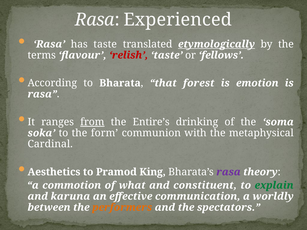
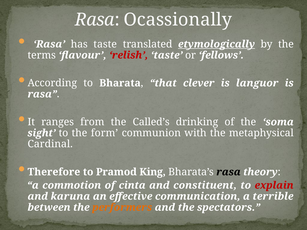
Experienced: Experienced -> Ocassionally (178, 20)
forest: forest -> clever (199, 83)
emotion: emotion -> languor (257, 83)
from underline: present -> none (92, 122)
Entire’s: Entire’s -> Called’s (151, 122)
soka: soka -> sight (41, 133)
Aesthetics: Aesthetics -> Therefore (54, 172)
rasa colour: purple -> black (228, 172)
what: what -> cinta (132, 185)
explain colour: green -> red (274, 185)
worldly: worldly -> terrible (273, 197)
